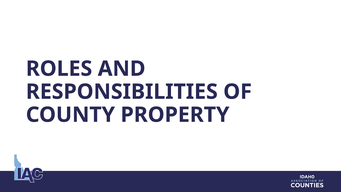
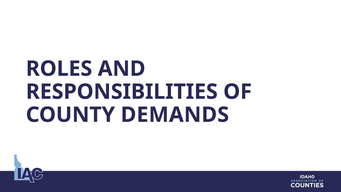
PROPERTY: PROPERTY -> DEMANDS (175, 115)
